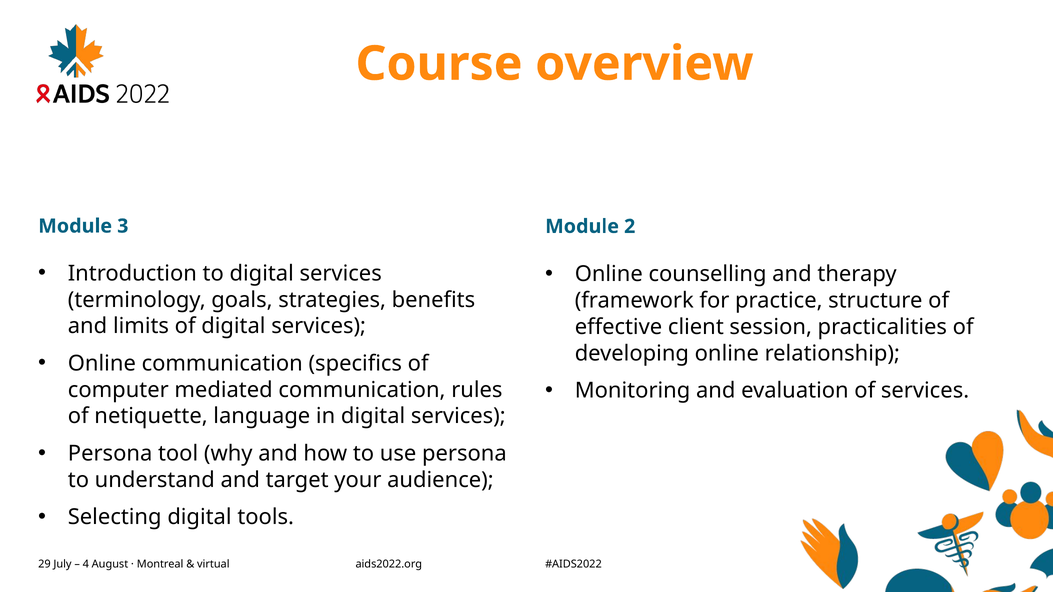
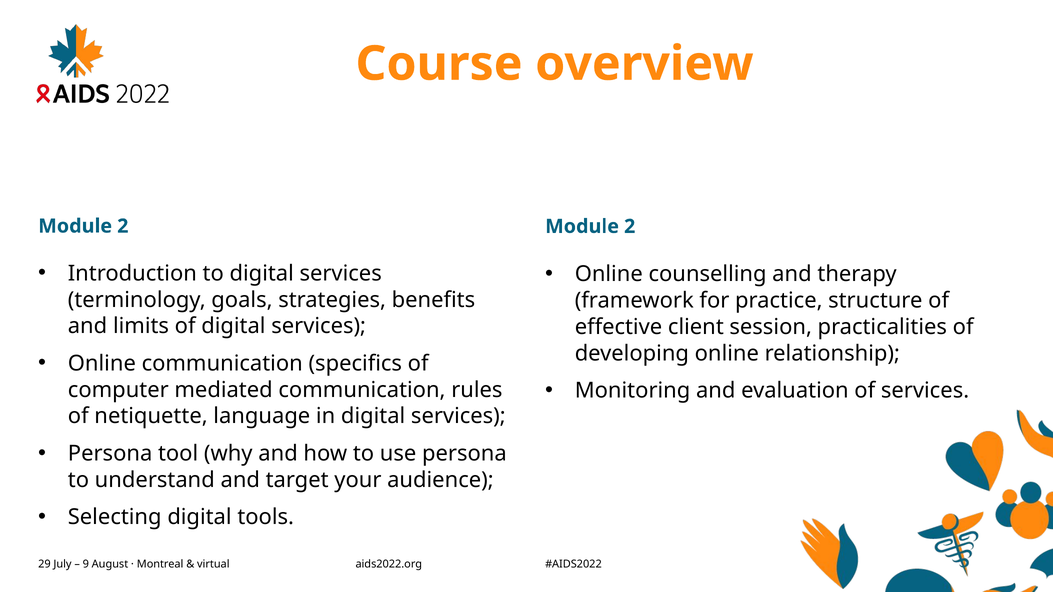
3: 3 -> 2 (123, 226)
4: 4 -> 9 (86, 564)
